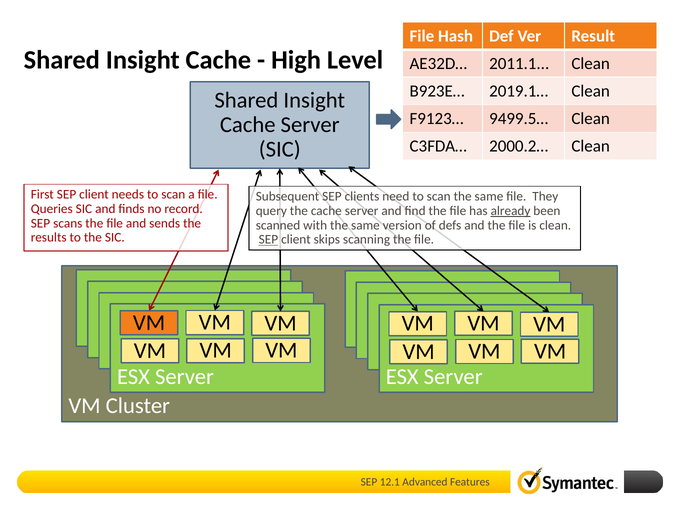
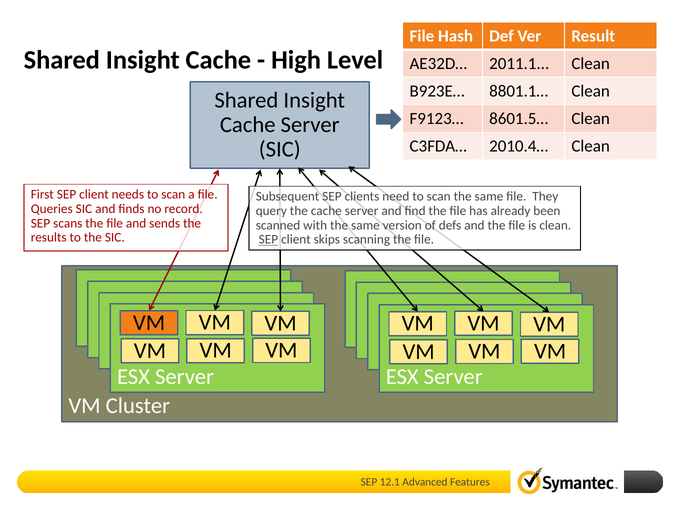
2019.1…: 2019.1… -> 8801.1… (519, 91)
9499.5…: 9499.5… -> 8601.5… (519, 119)
2000.2…: 2000.2… -> 2010.4… (519, 146)
already underline: present -> none (511, 211)
